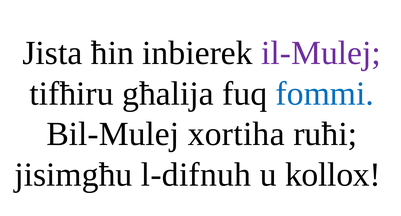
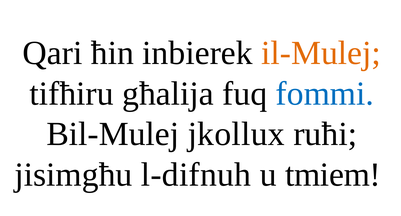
Jista: Jista -> Qari (52, 53)
il-Mulej colour: purple -> orange (321, 53)
xortiha: xortiha -> jkollux (236, 134)
kollox: kollox -> tmiem (333, 175)
